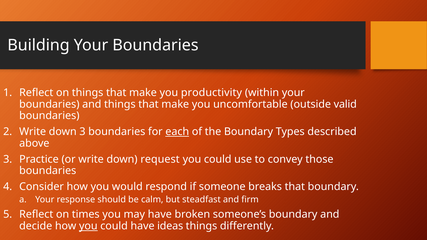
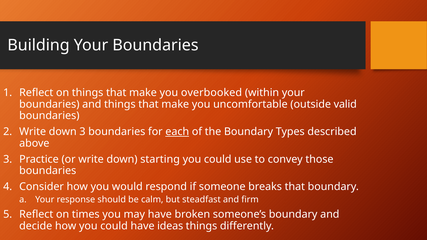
productivity: productivity -> overbooked (211, 93)
request: request -> starting (160, 159)
you underline: present -> none (88, 226)
